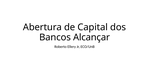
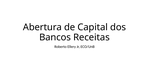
Alcançar: Alcançar -> Receitas (91, 37)
